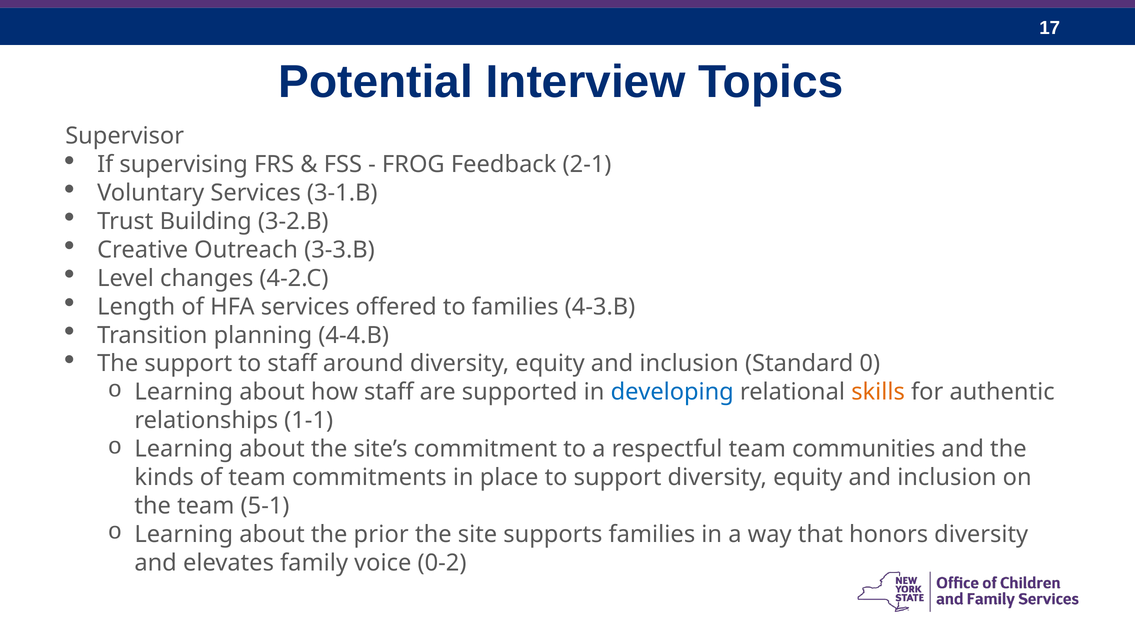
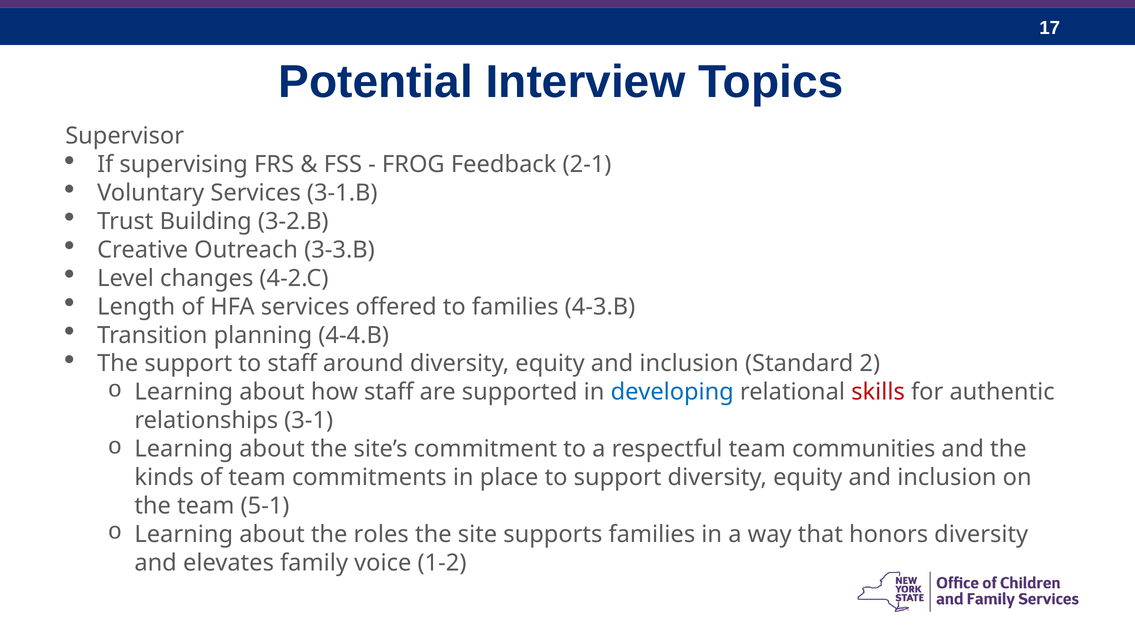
0: 0 -> 2 (870, 363)
skills colour: orange -> red (878, 392)
1-1: 1-1 -> 3-1 (309, 420)
prior: prior -> roles (381, 534)
0-2: 0-2 -> 1-2 (442, 562)
